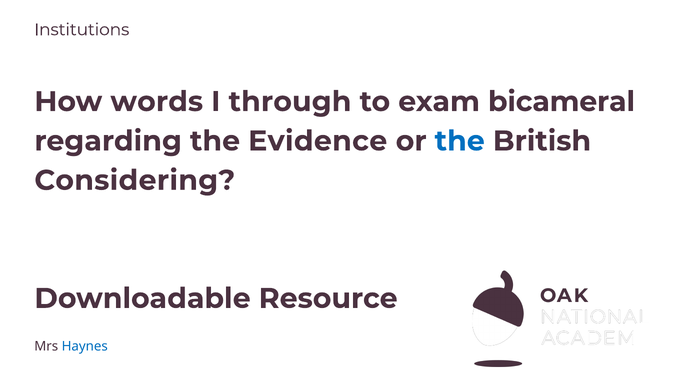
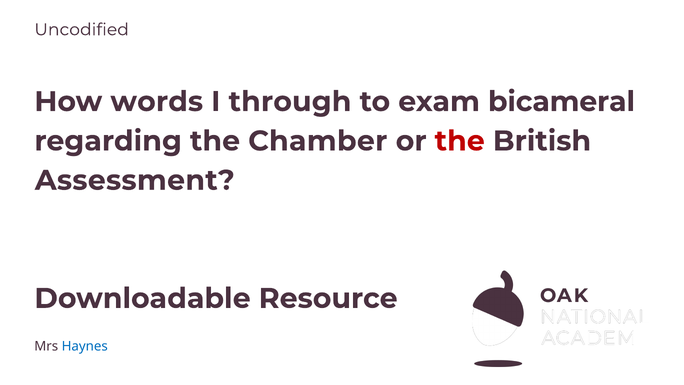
Institutions: Institutions -> Uncodified (82, 30)
Evidence: Evidence -> Chamber (318, 141)
the colour: blue -> red (460, 141)
Considering: Considering -> Assessment (135, 180)
